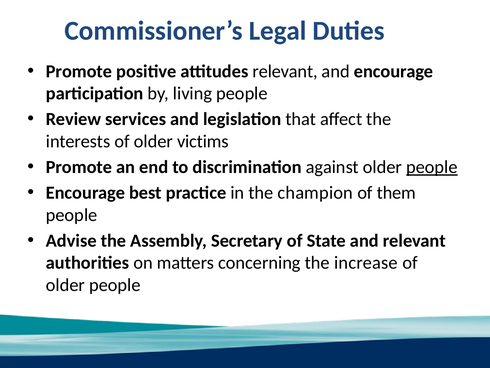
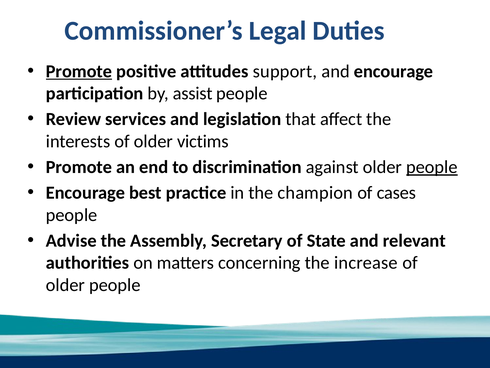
Promote underline: none -> present (79, 71)
attitudes relevant: relevant -> support (285, 71)
living: living -> assist (193, 93)
them: them -> cases (396, 193)
